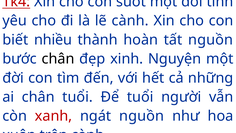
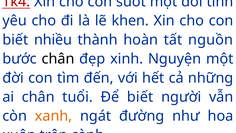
lẽ cành: cành -> khen (130, 21)
Để tuổi: tuổi -> biết (140, 97)
xanh colour: red -> orange (53, 116)
ngát nguồn: nguồn -> đường (142, 116)
